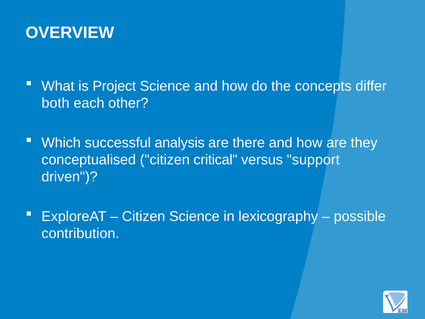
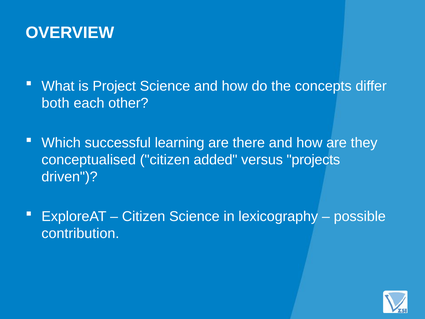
analysis: analysis -> learning (180, 143)
critical: critical -> added (215, 160)
support: support -> projects (313, 160)
